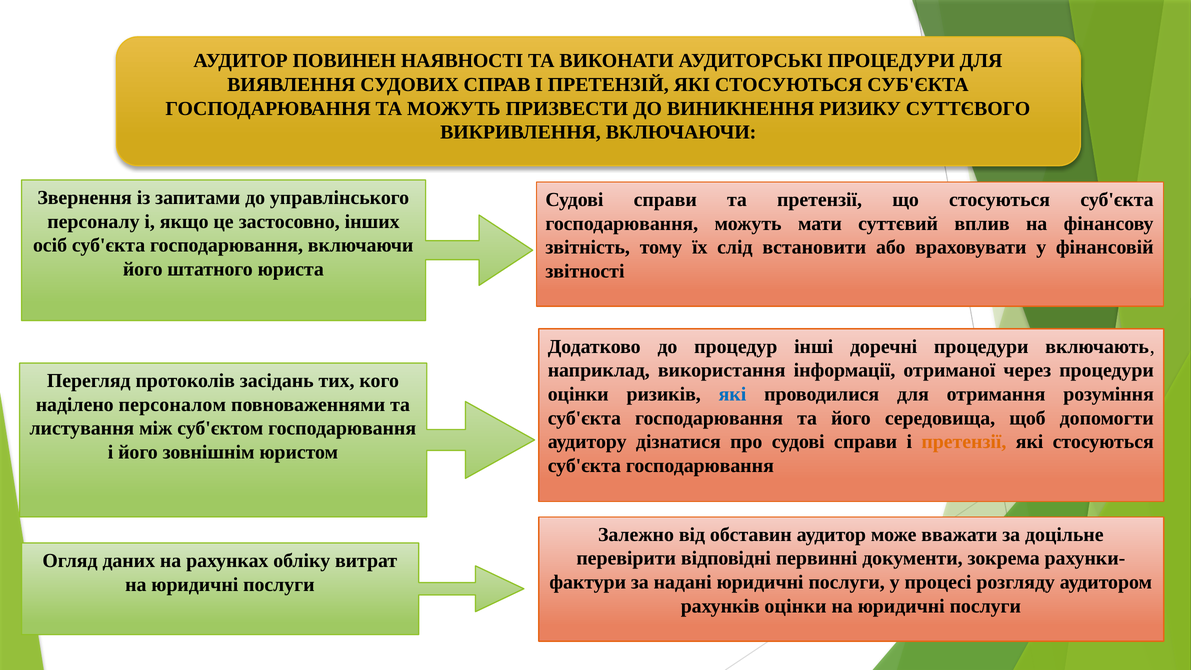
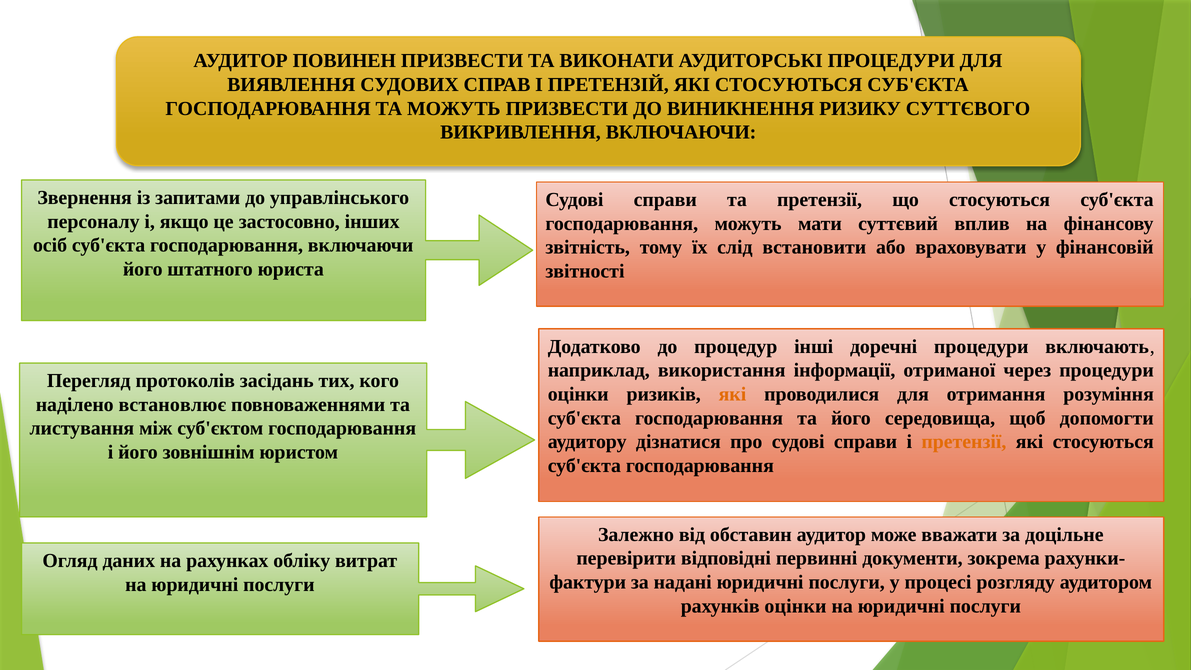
ПОВИНЕН НАЯВНОСТІ: НАЯВНОСТІ -> ПРИЗВЕСТИ (462, 61)
які colour: blue -> orange (732, 394)
персоналом: персоналом -> встановлює (172, 405)
